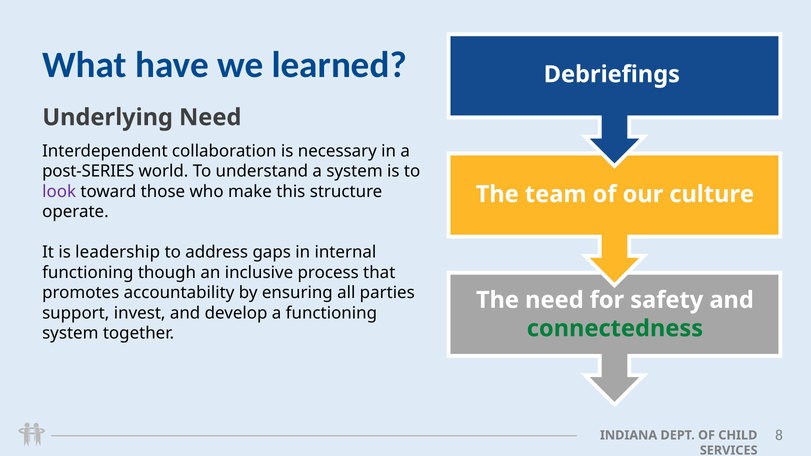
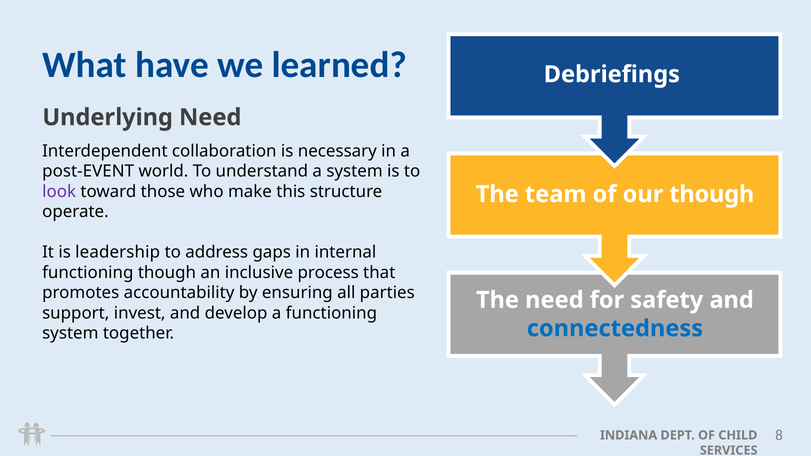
post-SERIES: post-SERIES -> post-EVENT (88, 171)
our culture: culture -> though (712, 194)
connectedness colour: green -> blue (615, 329)
